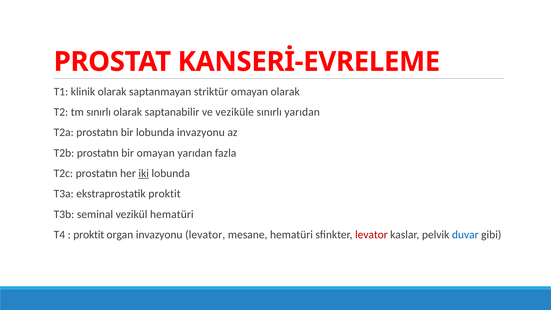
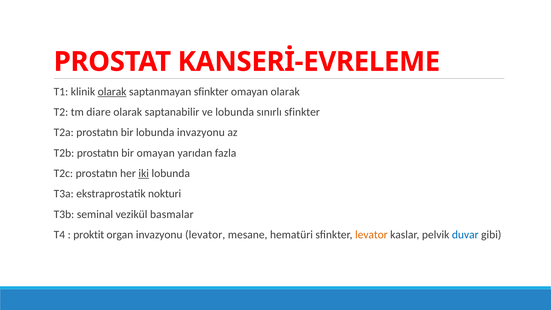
olarak underline: none -> present (112, 92)
saptanmayan striktür: striktür -> sfinkter (211, 92)
tm sınırlı: sınırlı -> diare (99, 112)
ve veziküle: veziküle -> lobunda (235, 112)
sınırlı yarıdan: yarıdan -> sfinkter (302, 112)
ekstraprostatik proktit: proktit -> nokturi (165, 194)
vezikül hematüri: hematüri -> basmalar (172, 214)
levator colour: red -> orange (371, 235)
